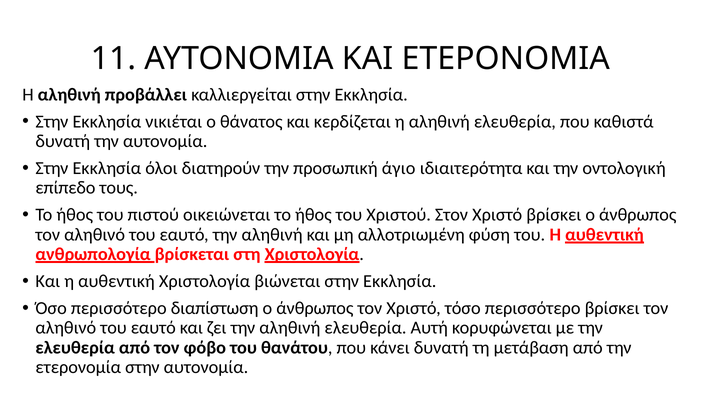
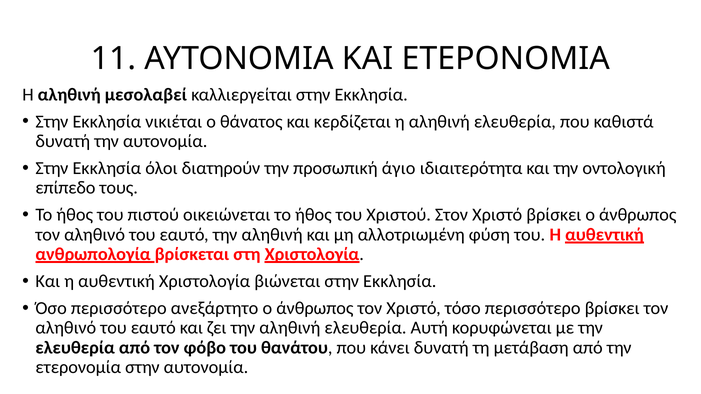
προβάλλει: προβάλλει -> μεσολαβεί (146, 95)
διαπίστωση: διαπίστωση -> ανεξάρτητο (215, 308)
